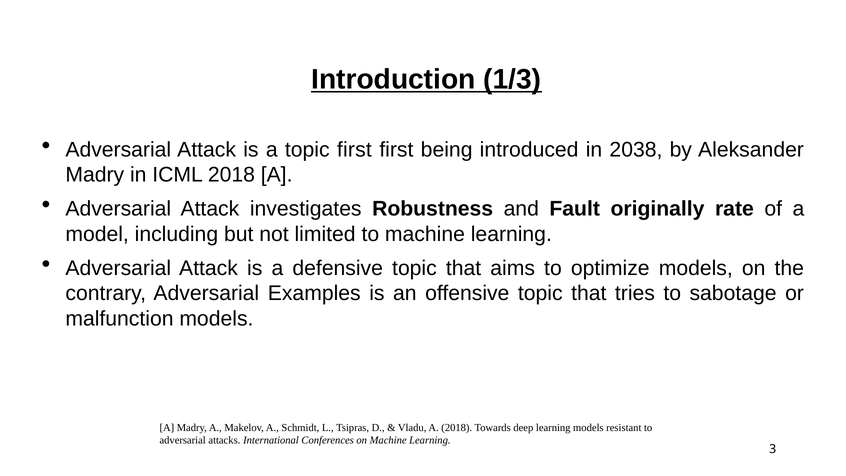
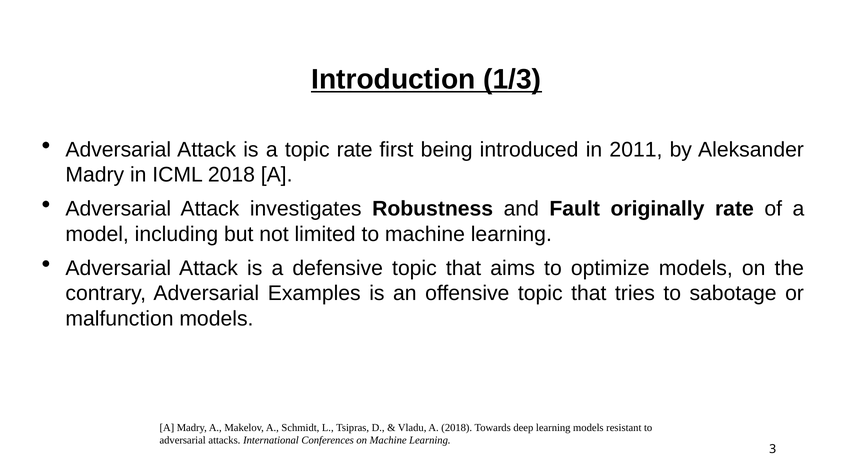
topic first: first -> rate (355, 150)
2038: 2038 -> 2011 (636, 150)
